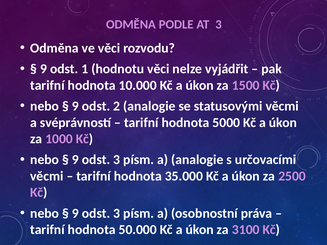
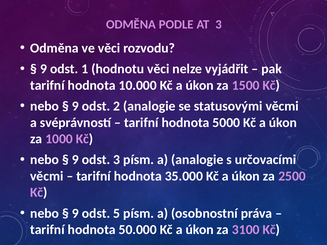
3: 3 -> 5 (117, 214)
